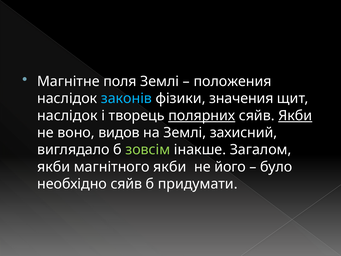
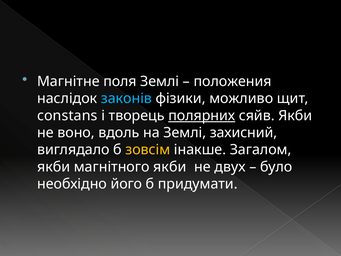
значения: значения -> можливо (241, 98)
наслідок: наслідок -> constans (67, 116)
Якби underline: present -> none (295, 116)
видов: видов -> вдоль (119, 133)
зовсім colour: light green -> yellow (148, 150)
його: його -> двух (230, 167)
необхідно сяйв: сяйв -> його (126, 184)
